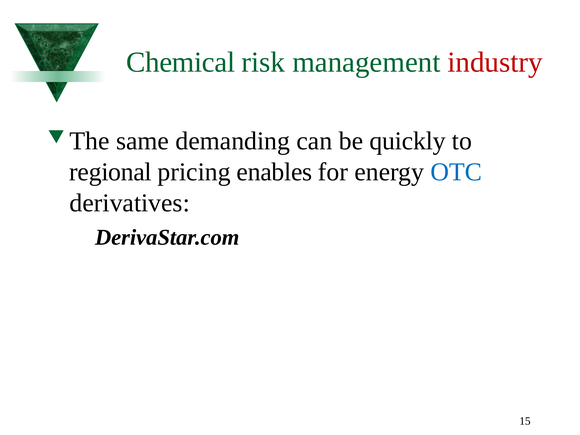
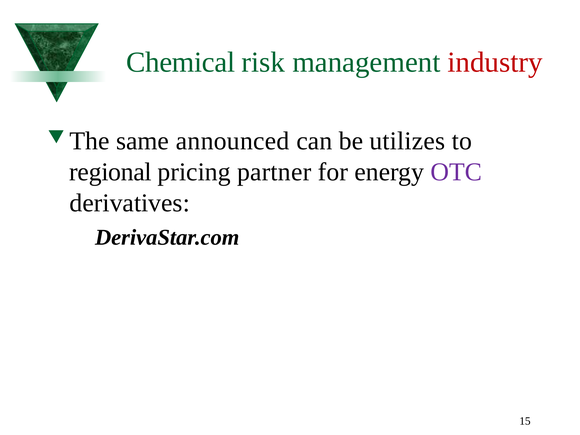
demanding: demanding -> announced (233, 141)
quickly: quickly -> utilizes (407, 141)
enables: enables -> partner (274, 172)
OTC colour: blue -> purple (456, 172)
